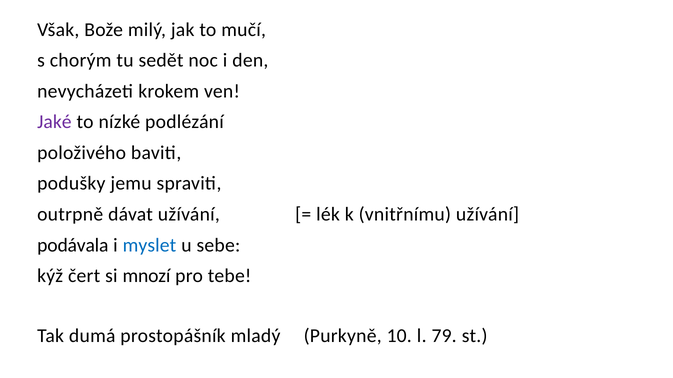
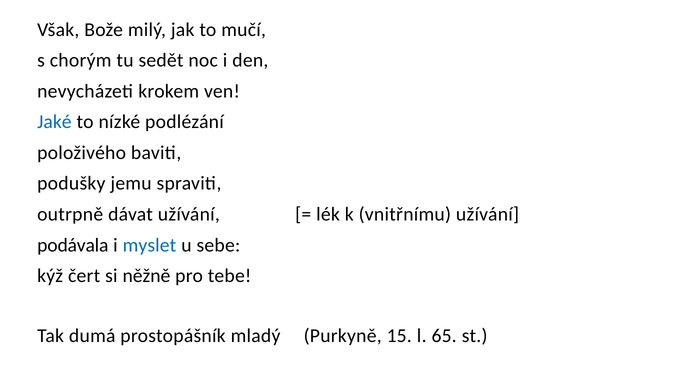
Jaké colour: purple -> blue (54, 122)
mnozí: mnozí -> něžně (146, 276)
10: 10 -> 15 (399, 336)
79: 79 -> 65 (444, 336)
